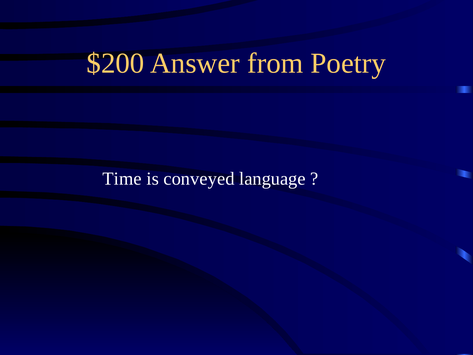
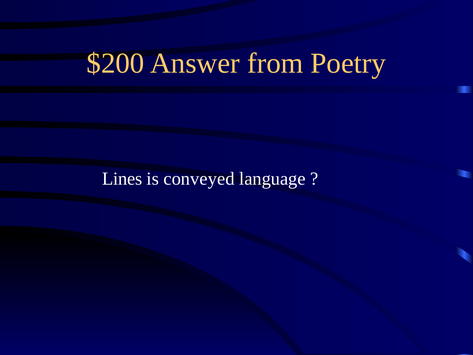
Time: Time -> Lines (122, 179)
